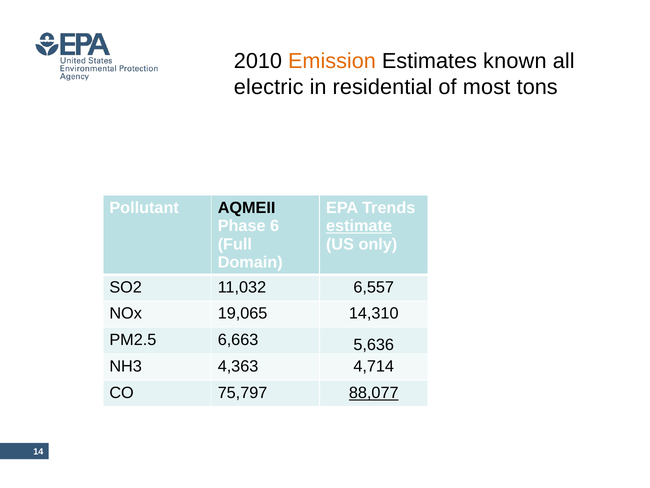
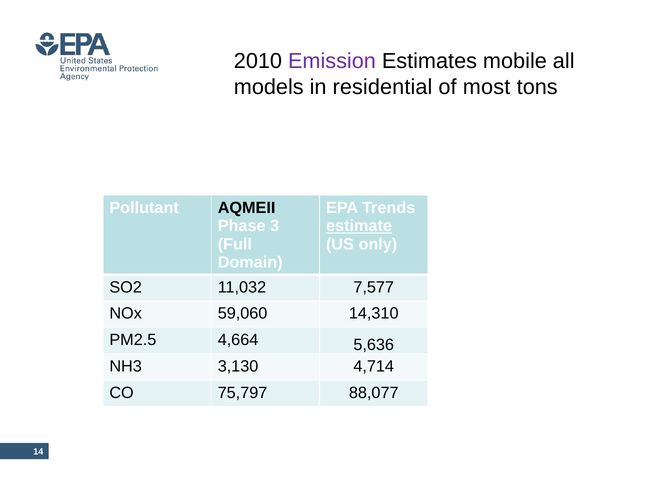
Emission colour: orange -> purple (332, 61)
known: known -> mobile (515, 61)
electric: electric -> models (269, 87)
6: 6 -> 3 (275, 226)
6,557: 6,557 -> 7,577 (374, 287)
19,065: 19,065 -> 59,060 (243, 313)
6,663: 6,663 -> 4,664 (238, 340)
4,363: 4,363 -> 3,130 (238, 366)
88,077 underline: present -> none (374, 392)
